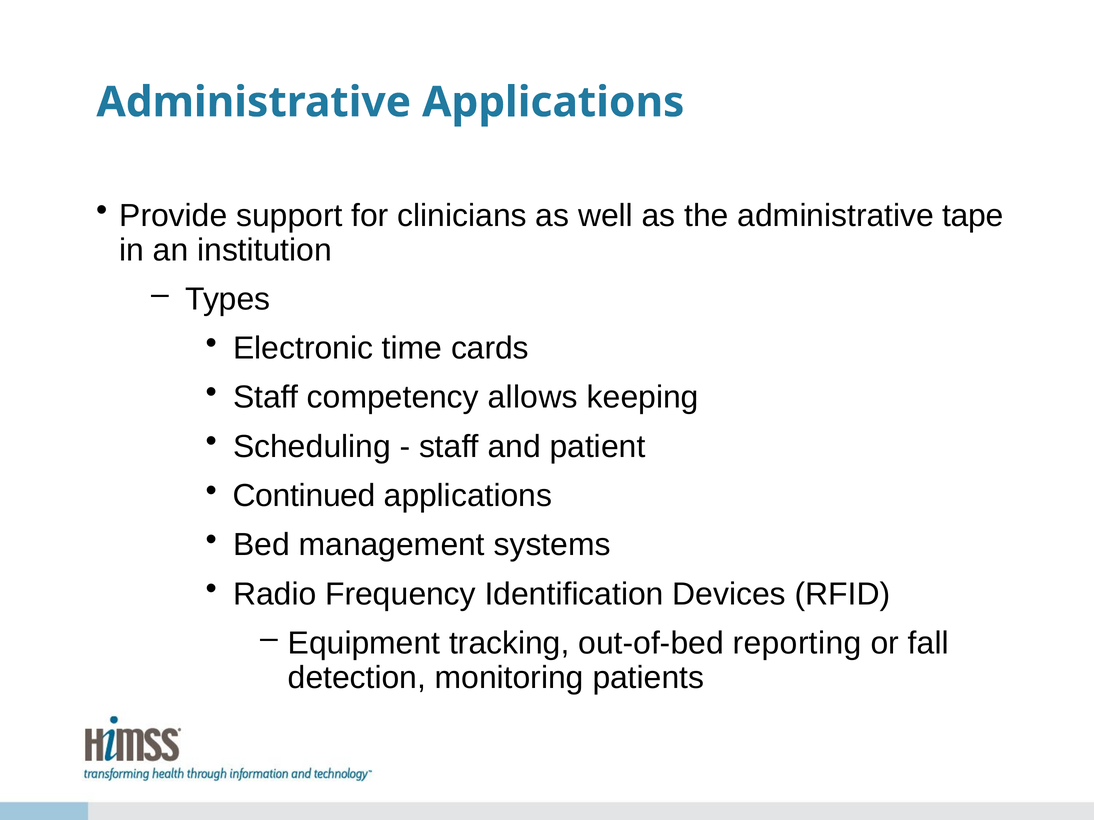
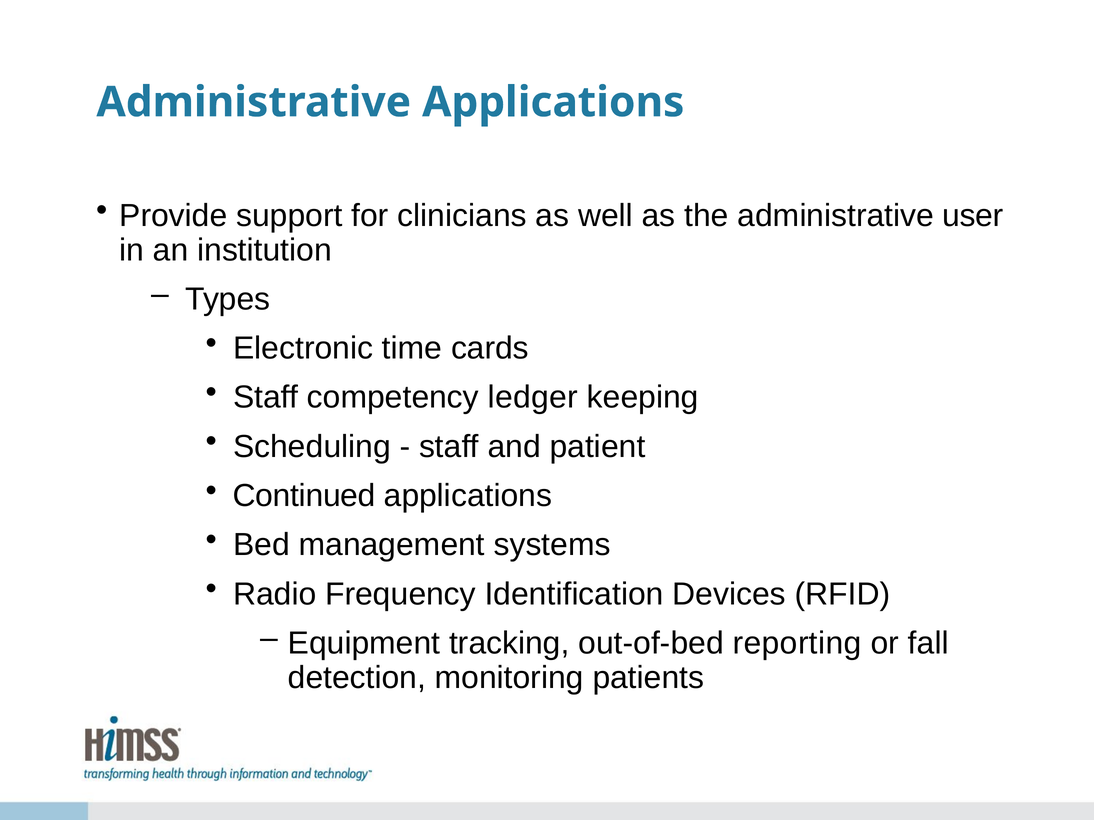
tape: tape -> user (973, 216)
allows: allows -> ledger (533, 398)
